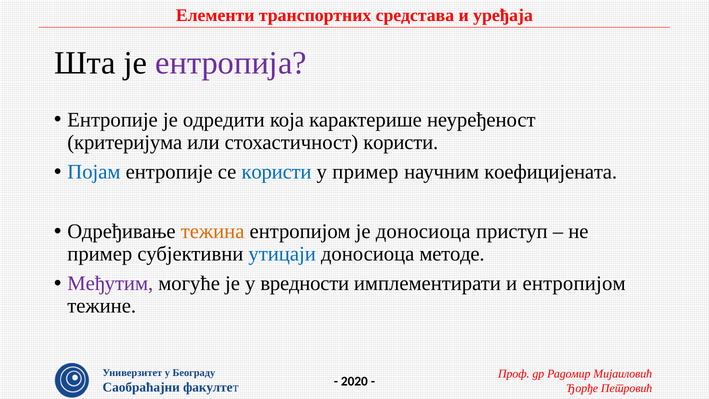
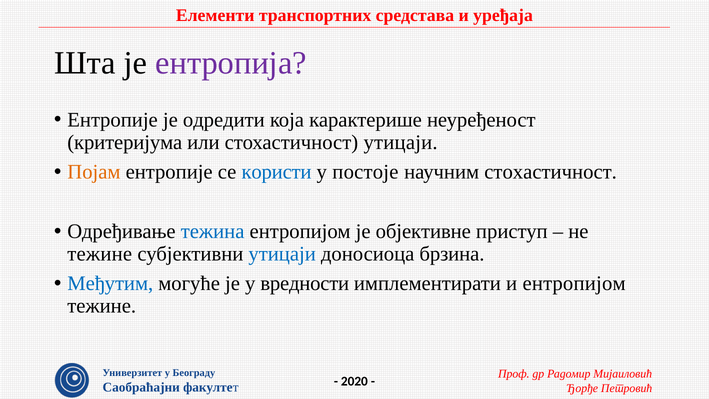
стохастичност користи: користи -> утицаји (401, 142)
Појам colour: blue -> orange (94, 172)
у пример: пример -> постоје (365, 172)
научним коефицијената: коефицијената -> стохастичност (551, 172)
тежина colour: orange -> blue (213, 231)
је доносиоца: доносиоца -> објективне (423, 231)
пример: пример -> тежине (100, 254)
методе: методе -> брзина (452, 254)
Међутим colour: purple -> blue (110, 283)
